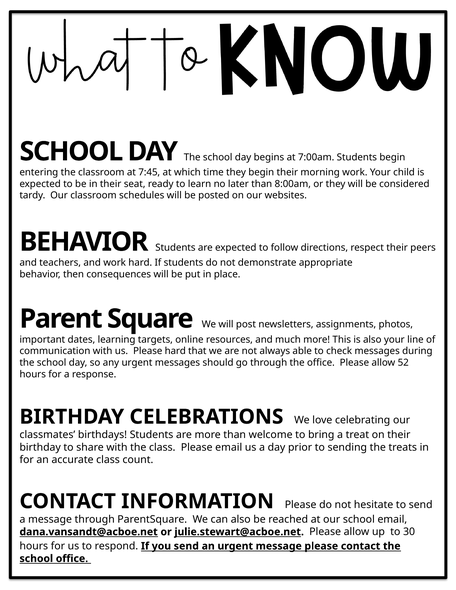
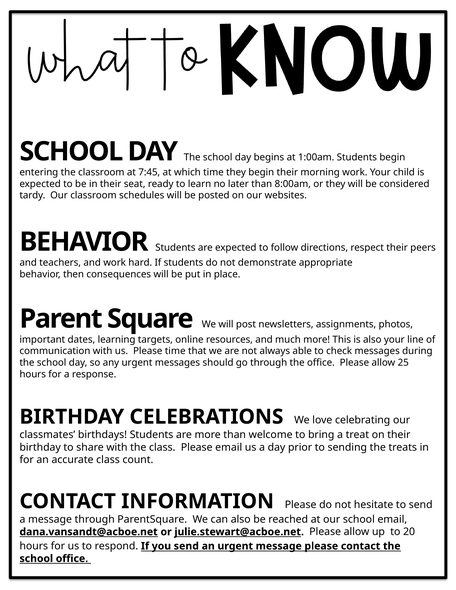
7:00am: 7:00am -> 1:00am (316, 157)
Please hard: hard -> time (175, 351)
52: 52 -> 25 (403, 363)
30: 30 -> 20 (409, 532)
